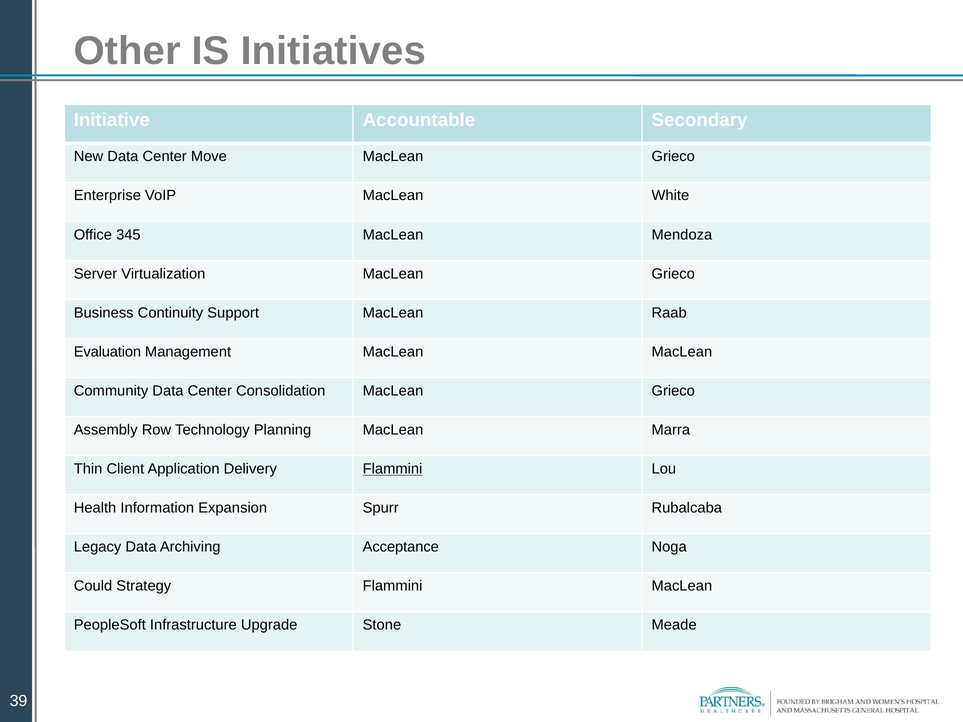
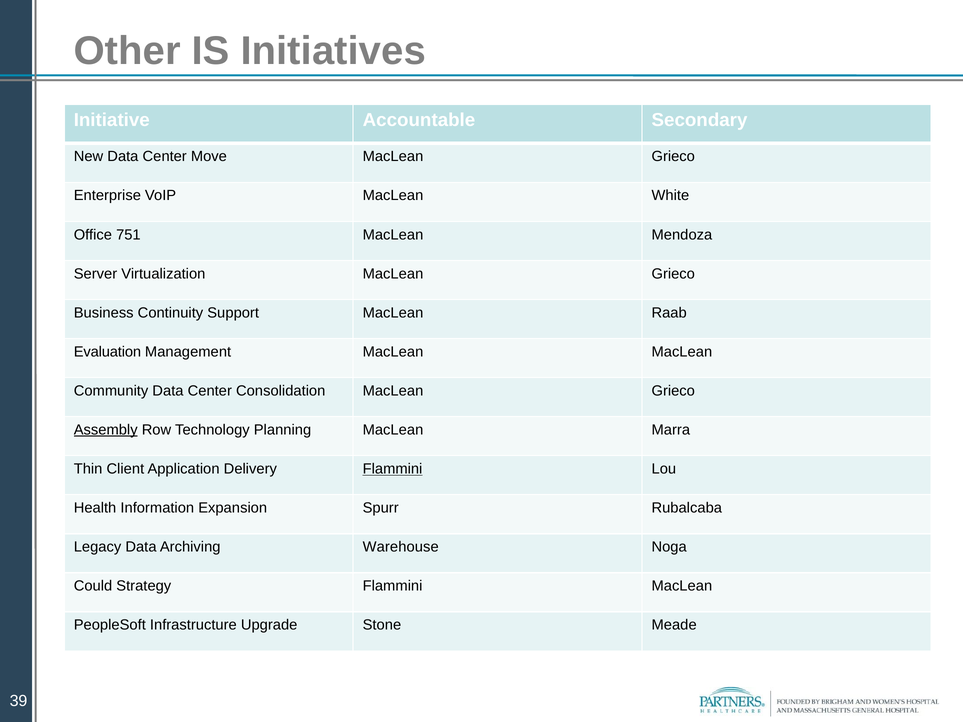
345: 345 -> 751 (128, 235)
Assembly underline: none -> present (106, 430)
Acceptance: Acceptance -> Warehouse (401, 547)
